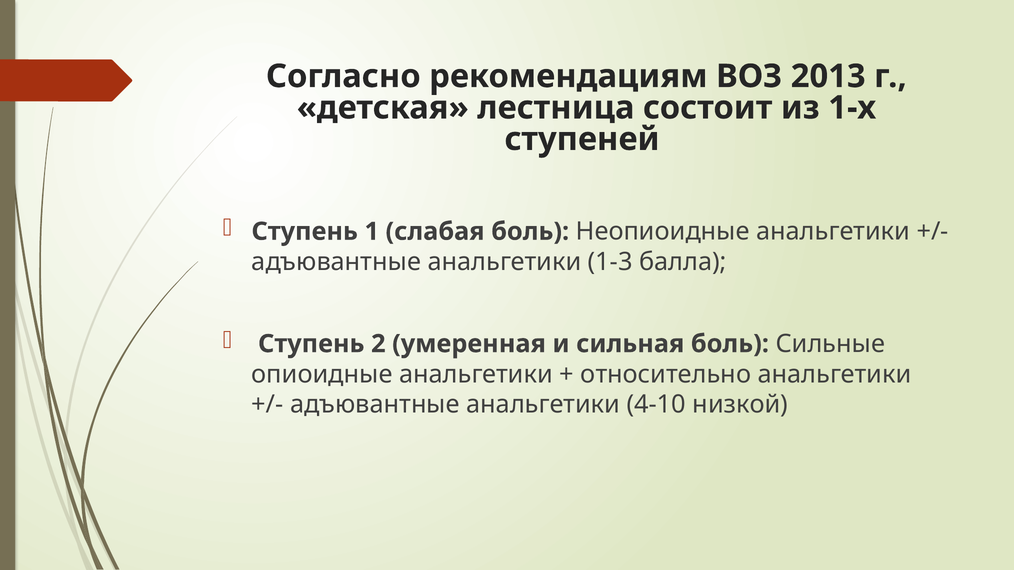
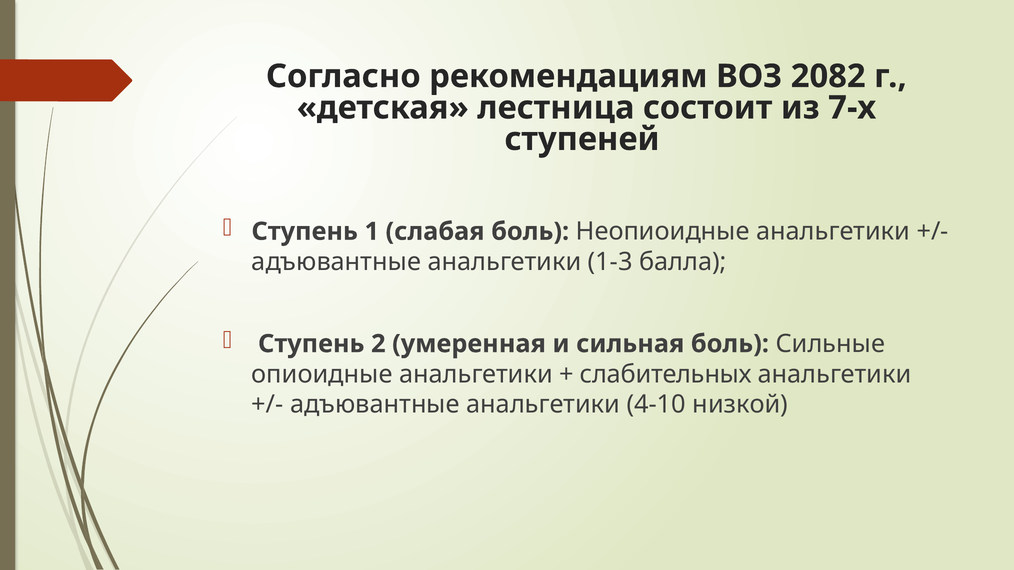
2013: 2013 -> 2082 (828, 76)
1-х: 1-х -> 7-х (852, 108)
относительно: относительно -> слабительных (666, 374)
